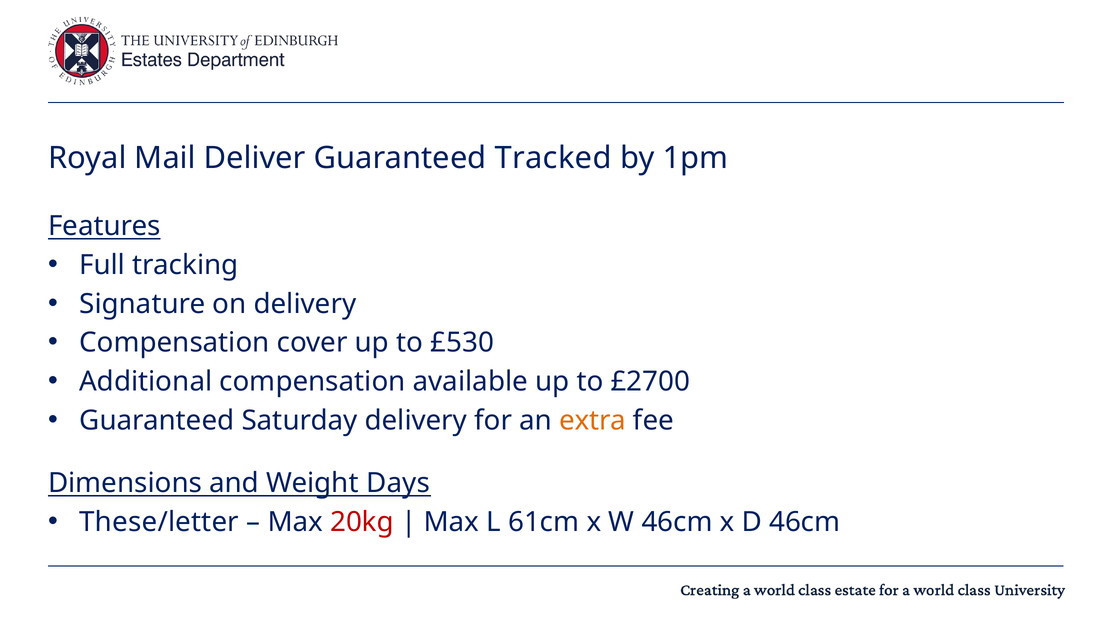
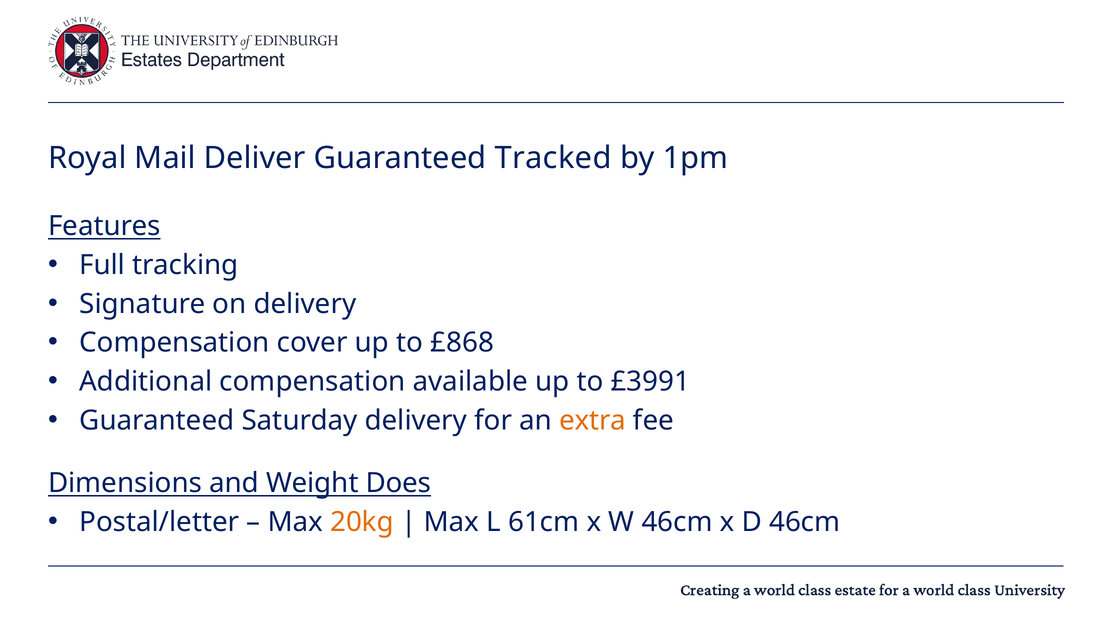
£530: £530 -> £868 (462, 343)
£2700: £2700 -> £3991 (650, 382)
Days: Days -> Does (398, 484)
These/letter: These/letter -> Postal/letter (159, 523)
20kg colour: red -> orange (362, 523)
